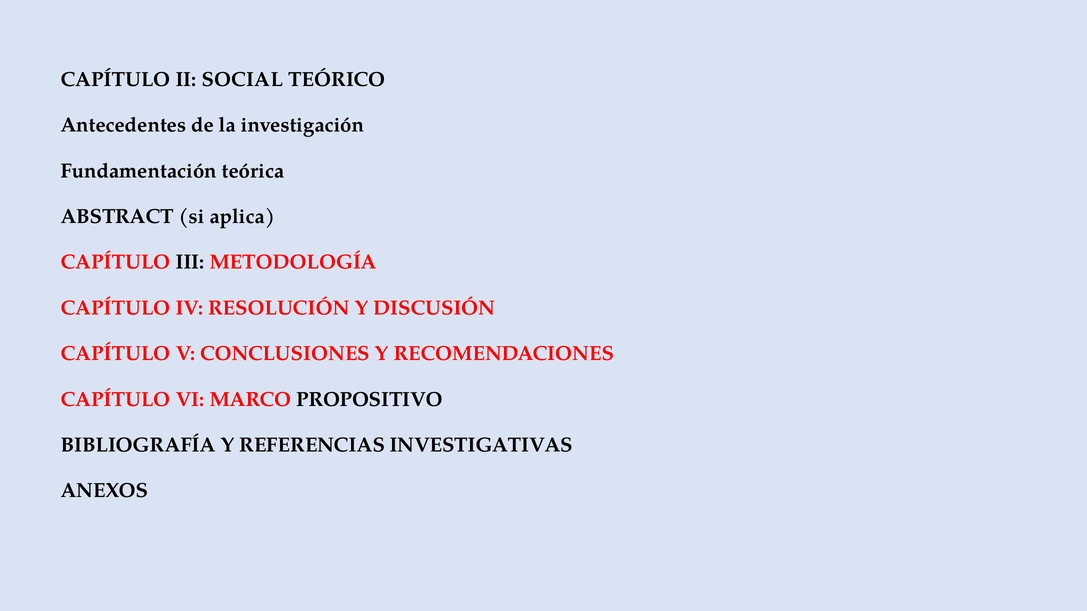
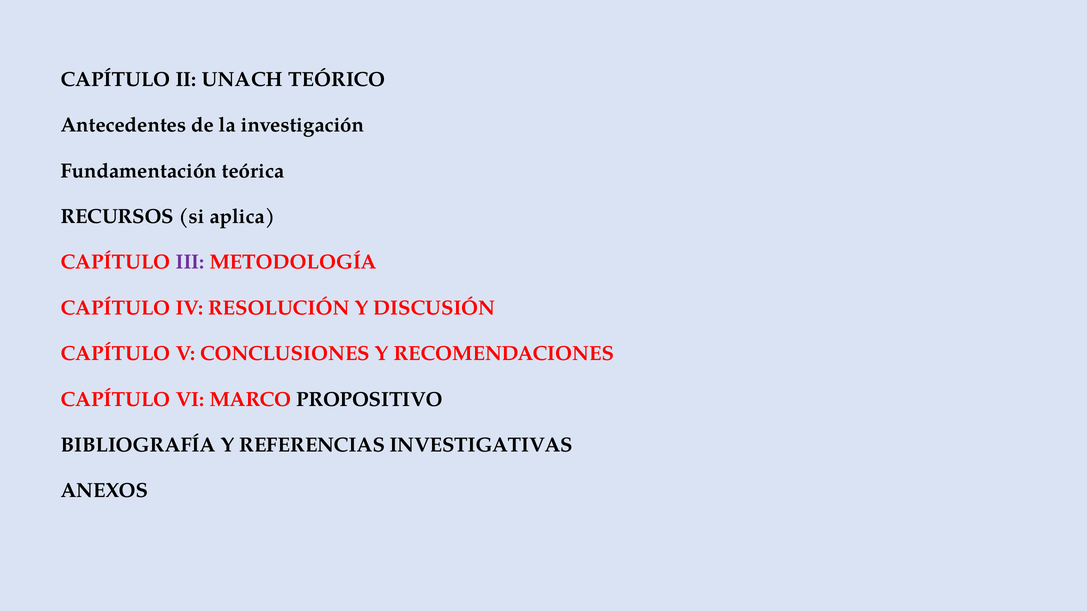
SOCIAL: SOCIAL -> UNACH (242, 79)
ABSTRACT: ABSTRACT -> RECURSOS (117, 217)
III colour: black -> purple (190, 262)
